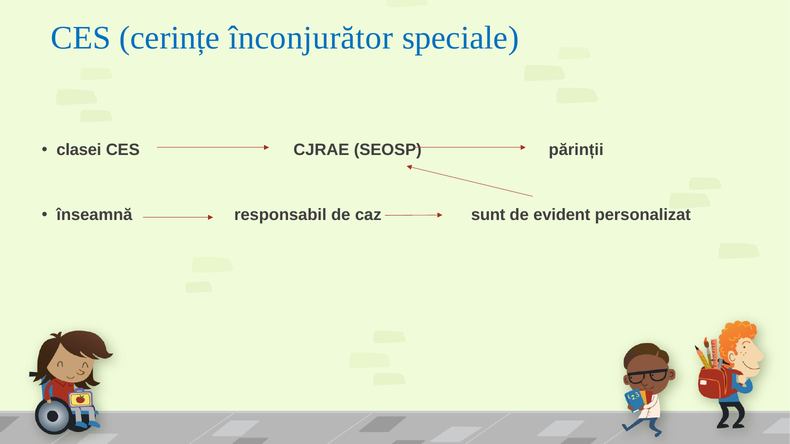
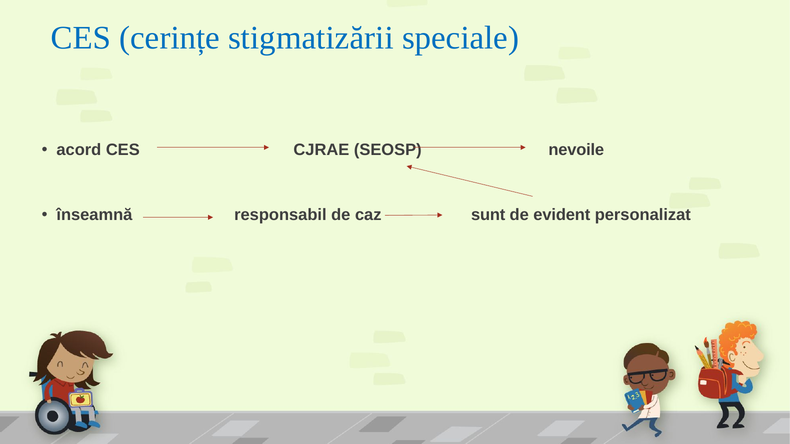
înconjurător: înconjurător -> stigmatizării (311, 38)
clasei: clasei -> acord (79, 150)
părinții: părinții -> nevoile (576, 150)
